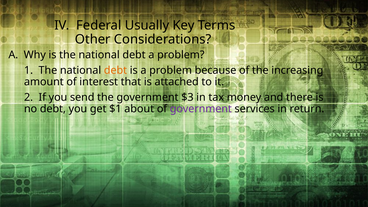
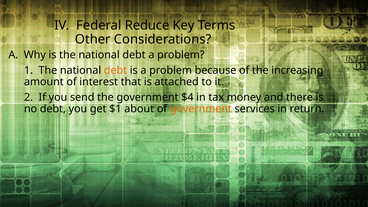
Usually: Usually -> Reduce (147, 25)
$3: $3 -> $4 (187, 97)
government colour: purple -> orange (201, 109)
